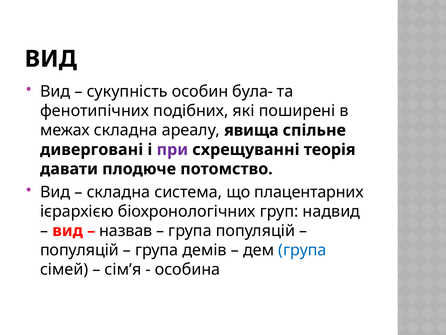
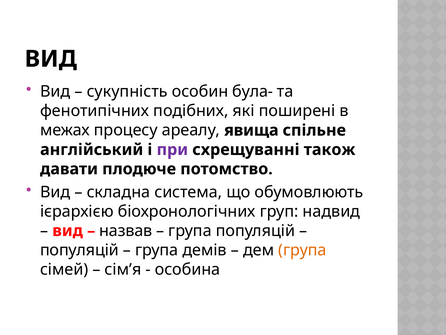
межах складна: складна -> процесу (126, 130)
диверговані: диверговані -> англійський (92, 149)
теорія: теорія -> також (330, 149)
плацентарних: плацентарних -> обумовлюють (309, 192)
група colour: blue -> orange (302, 250)
